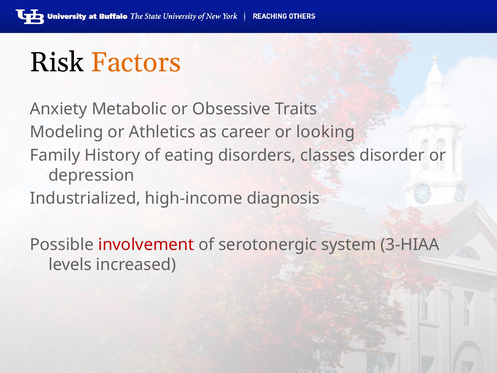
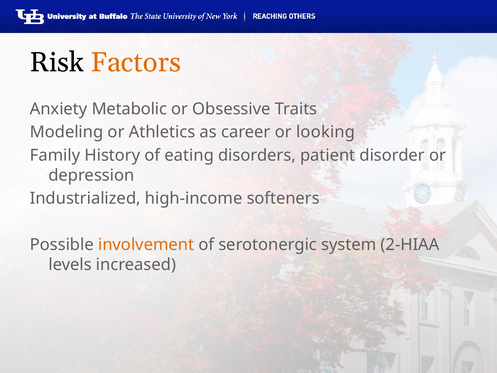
classes: classes -> patient (328, 155)
diagnosis: diagnosis -> softeners (283, 198)
involvement colour: red -> orange (146, 245)
3-HIAA: 3-HIAA -> 2-HIAA (410, 245)
